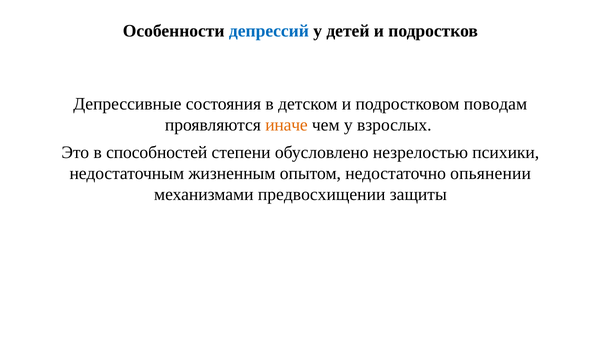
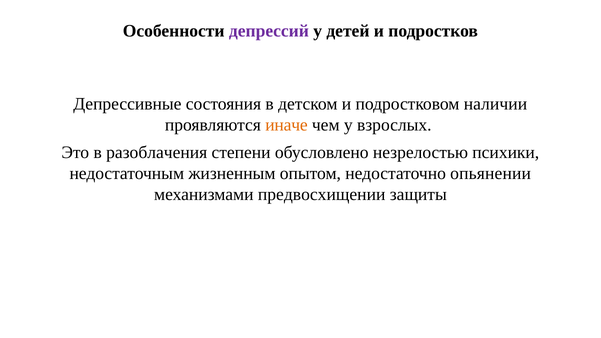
депрессий colour: blue -> purple (269, 31)
поводам: поводам -> наличии (495, 104)
способностей: способностей -> разоблачения (157, 152)
